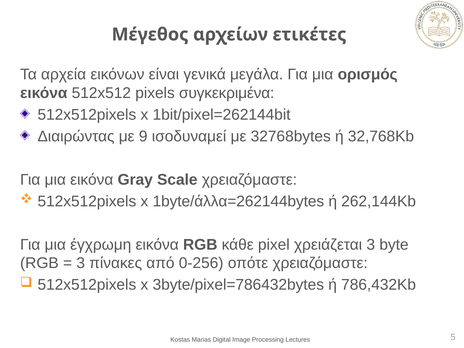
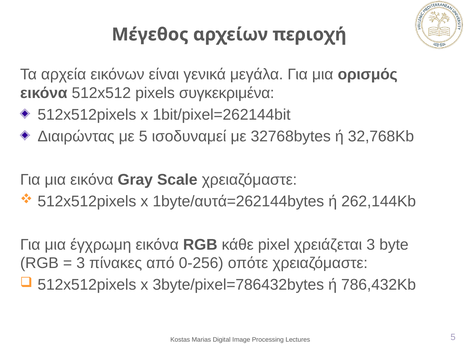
ετικέτες: ετικέτες -> περιοχή (309, 34)
με 9: 9 -> 5 (143, 136)
1byte/άλλα=262144bytes: 1byte/άλλα=262144bytes -> 1byte/αυτά=262144bytes (238, 201)
